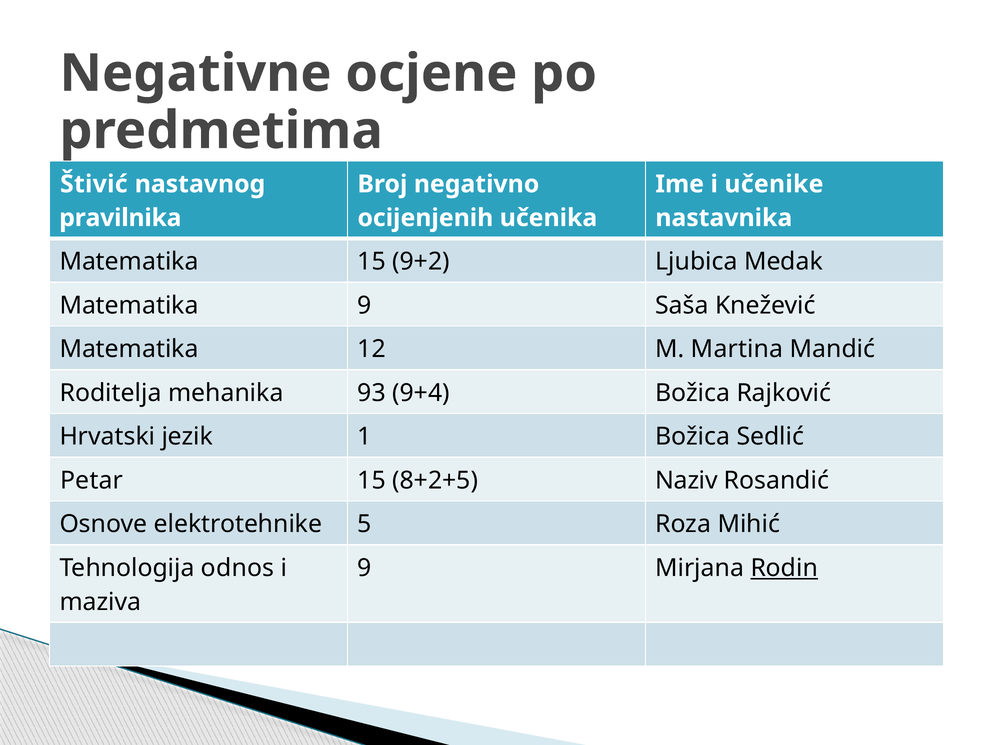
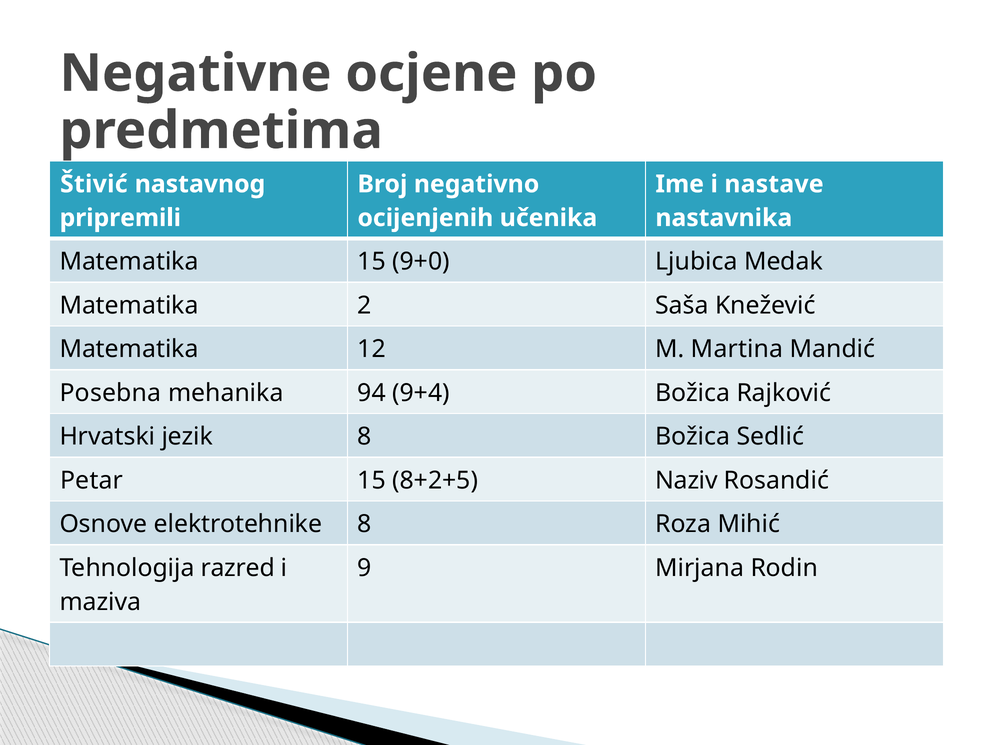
učenike: učenike -> nastave (774, 184)
pravilnika: pravilnika -> pripremili (120, 218)
9+2: 9+2 -> 9+0 (421, 262)
Matematika 9: 9 -> 2 (365, 305)
Roditelja: Roditelja -> Posebna (110, 393)
93: 93 -> 94 (372, 393)
jezik 1: 1 -> 8 (365, 437)
elektrotehnike 5: 5 -> 8 (365, 524)
odnos: odnos -> razred (238, 568)
Rodin underline: present -> none (784, 568)
